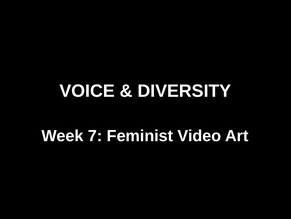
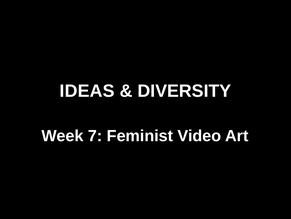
VOICE: VOICE -> IDEAS (87, 91)
